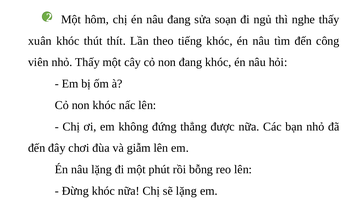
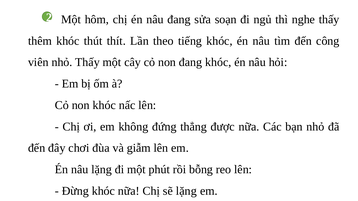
xuân: xuân -> thêm (40, 41)
